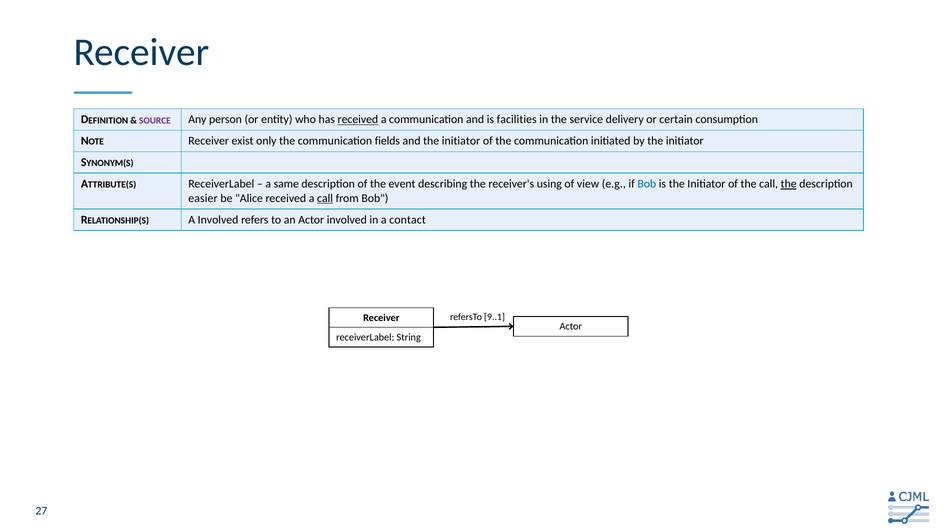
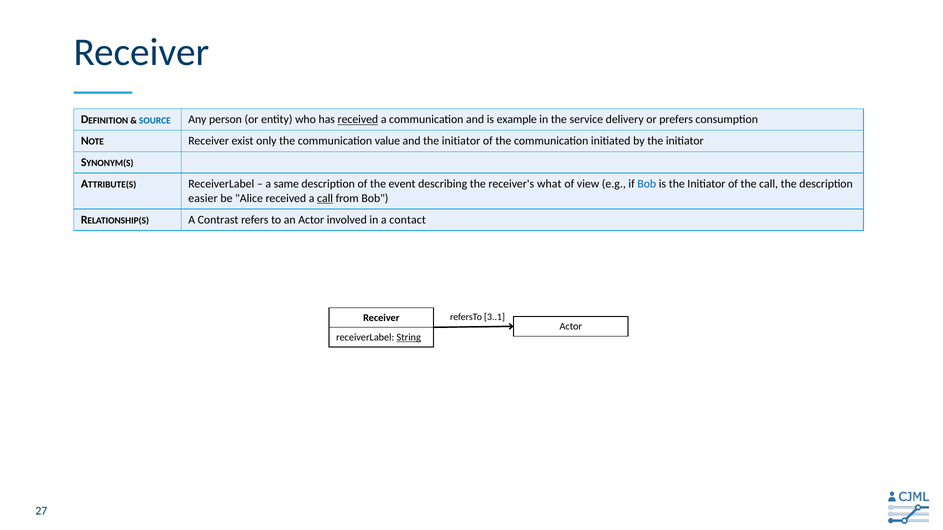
SOURCE colour: purple -> blue (155, 120)
facilities: facilities -> example (517, 120)
certain: certain -> prefers (676, 120)
fields: fields -> value (387, 141)
using: using -> what (549, 184)
the underline: present -> none (789, 184)
A Involved: Involved -> Contrast (218, 220)
9..1: 9..1 -> 3..1 (495, 317)
String underline: none -> present (409, 337)
